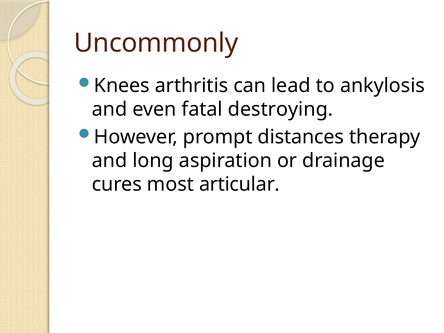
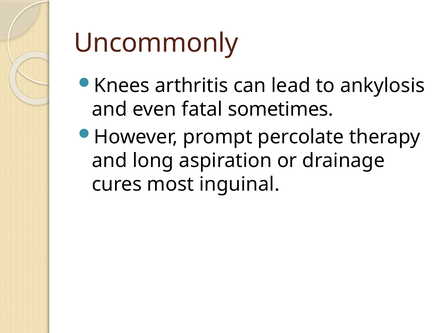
destroying: destroying -> sometimes (281, 109)
distances: distances -> percolate (301, 137)
articular: articular -> inguinal (239, 184)
